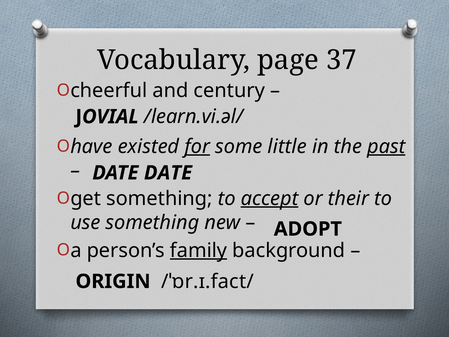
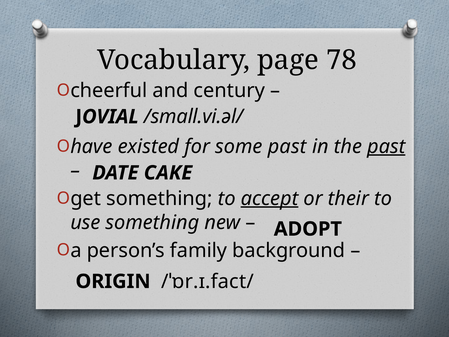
37: 37 -> 78 (341, 60)
/learn.vi.əl/: /learn.vi.əl/ -> /small.vi.əl/ (194, 117)
for underline: present -> none (197, 146)
some little: little -> past (287, 146)
DATE DATE: DATE -> CAKE (168, 173)
family underline: present -> none (199, 250)
